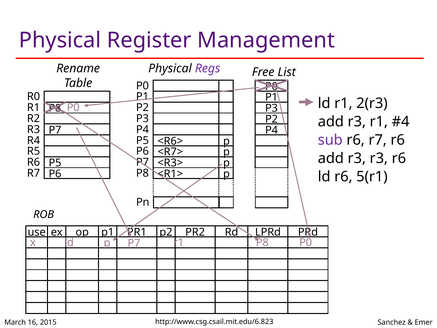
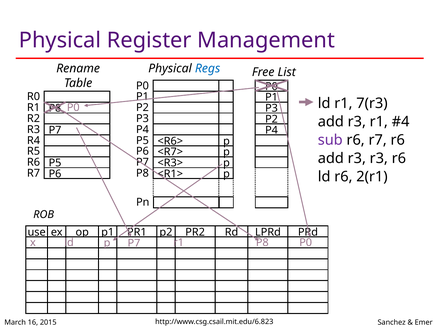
Regs colour: purple -> blue (208, 68)
2(r3: 2(r3 -> 7(r3 (372, 103)
5(r1: 5(r1 -> 2(r1 (372, 177)
